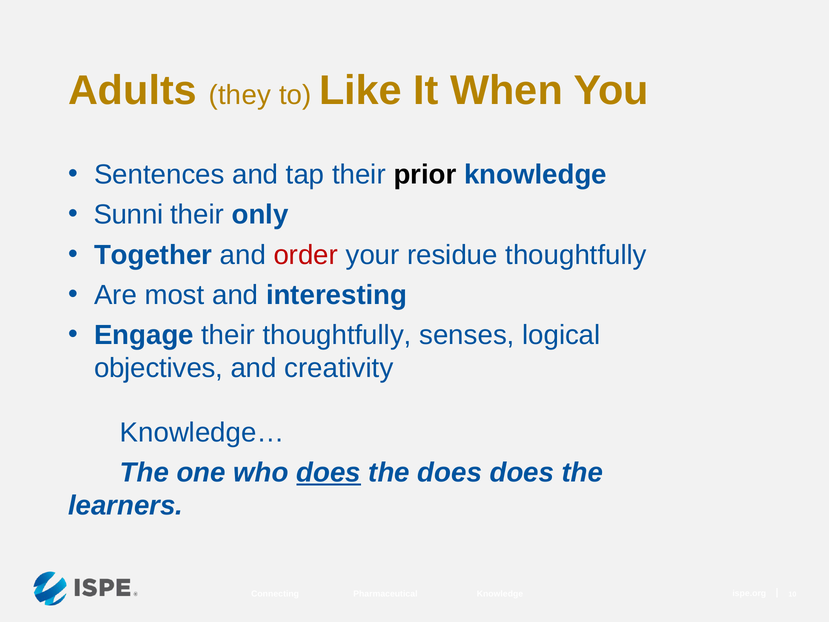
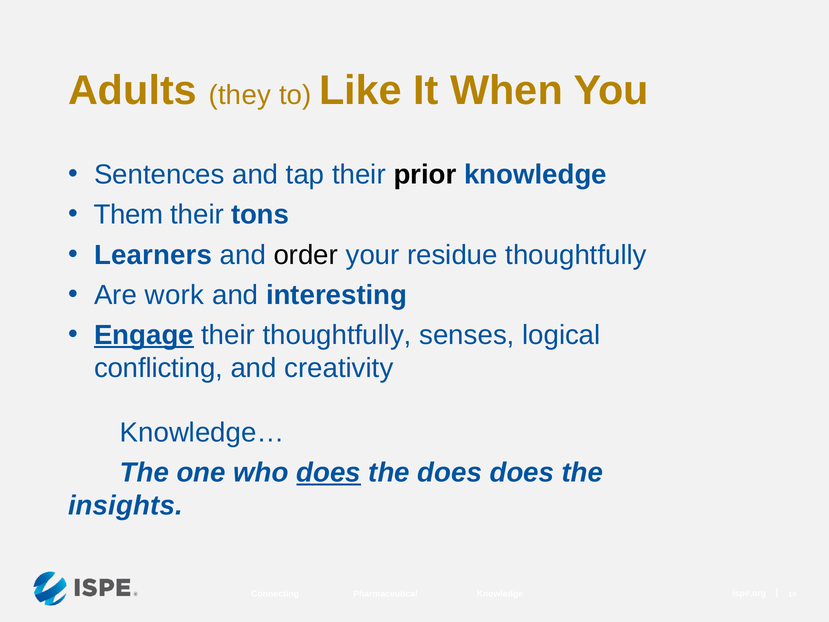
Sunni: Sunni -> Them (128, 215)
only: only -> tons (260, 215)
Together: Together -> Learners (153, 255)
order colour: red -> black (306, 255)
most: most -> work (174, 295)
Engage underline: none -> present (144, 335)
objectives: objectives -> conflicting (159, 368)
learners: learners -> insights (126, 506)
